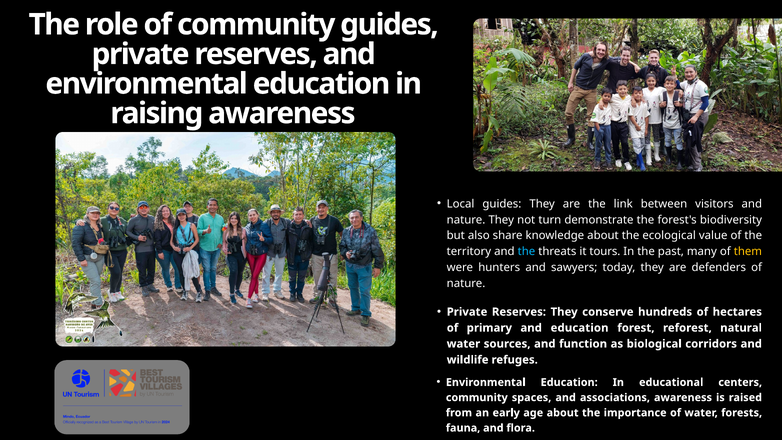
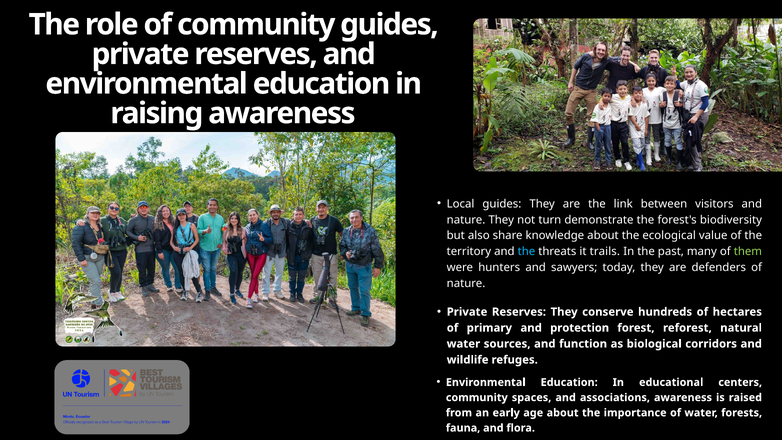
tours: tours -> trails (605, 252)
them colour: yellow -> light green (748, 252)
and education: education -> protection (580, 328)
